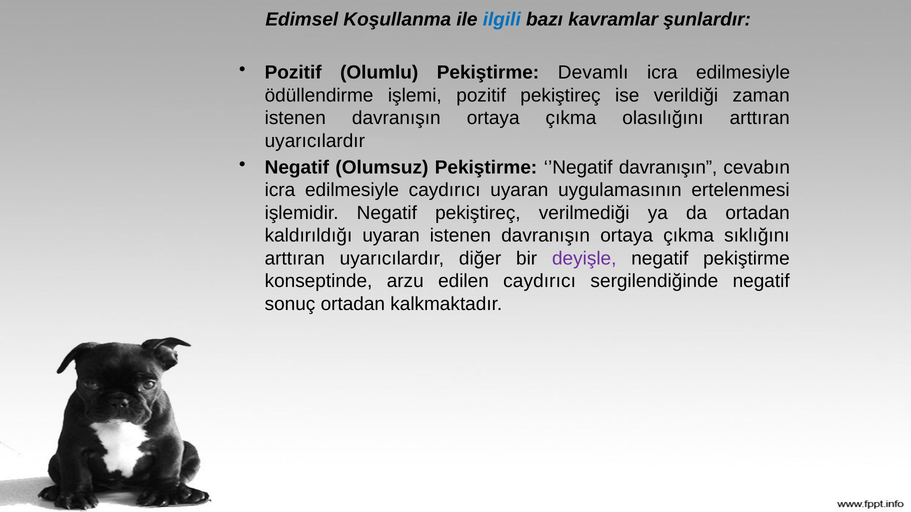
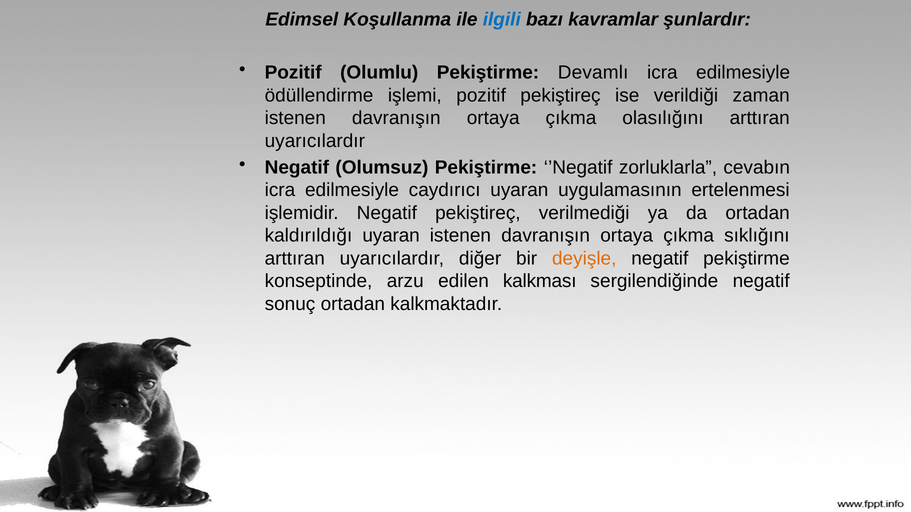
’Negatif davranışın: davranışın -> zorluklarla (668, 168)
deyişle colour: purple -> orange (584, 259)
edilen caydırıcı: caydırıcı -> kalkması (540, 281)
